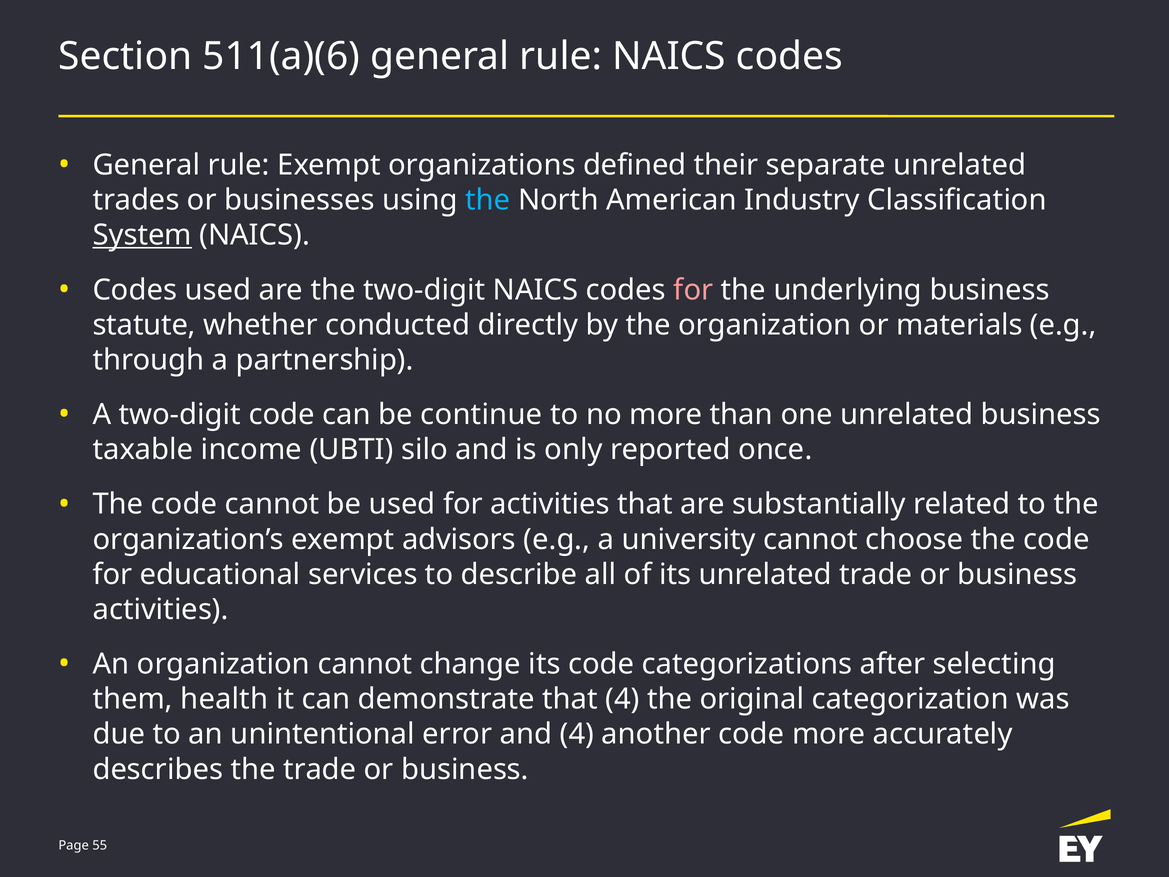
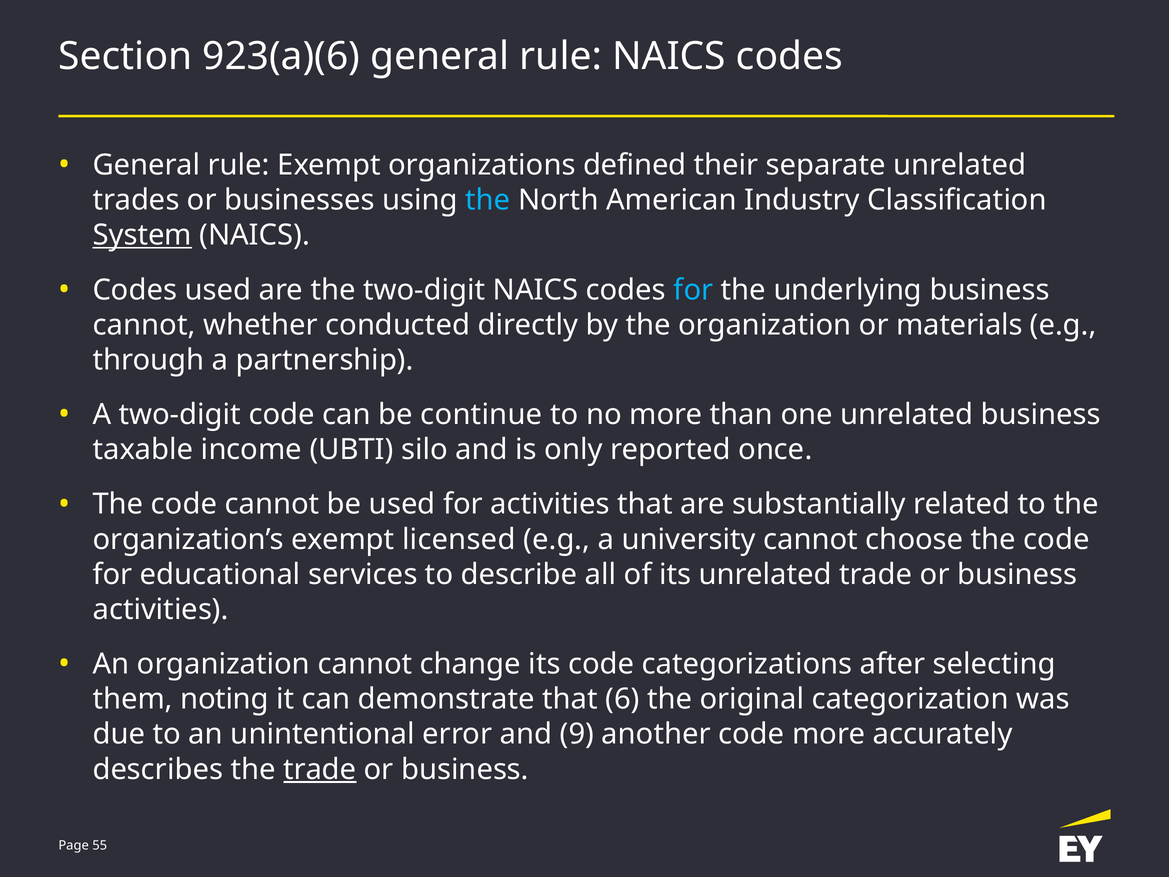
511(a)(6: 511(a)(6 -> 923(a)(6 (281, 57)
for colour: pink -> light blue (693, 290)
statute: statute -> cannot (144, 325)
advisors: advisors -> licensed (459, 539)
health: health -> noting (225, 699)
that 4: 4 -> 6 (622, 699)
and 4: 4 -> 9 (577, 734)
trade underline: none -> present (320, 769)
